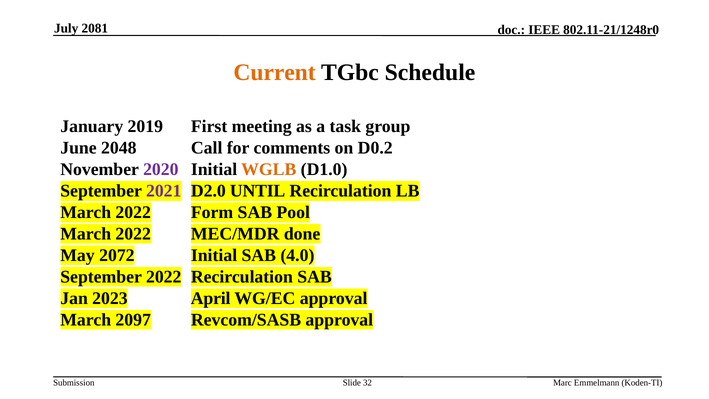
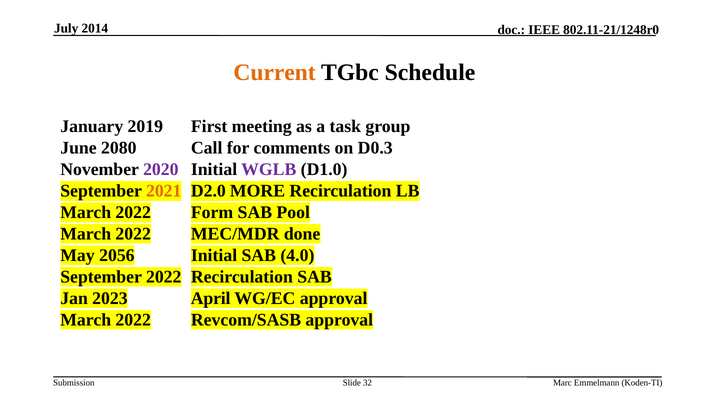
2081: 2081 -> 2014 (95, 28)
2048: 2048 -> 2080 (119, 148)
D0.2: D0.2 -> D0.3 (375, 148)
WGLB colour: orange -> purple (269, 170)
2021 colour: purple -> orange (164, 191)
UNTIL: UNTIL -> MORE (258, 191)
2072: 2072 -> 2056 (117, 255)
2097: 2097 -> 2022 (133, 320)
